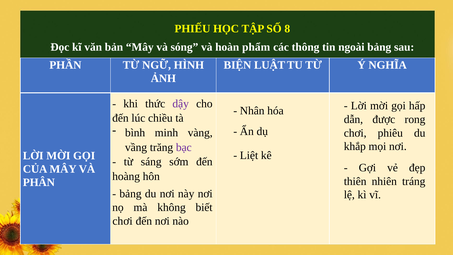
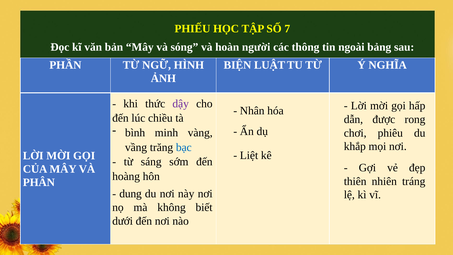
8: 8 -> 7 (287, 29)
phẩm: phẩm -> người (256, 47)
bạc colour: purple -> blue (184, 147)
bảng: bảng -> dung (131, 194)
chơi: chơi -> dưới (123, 221)
